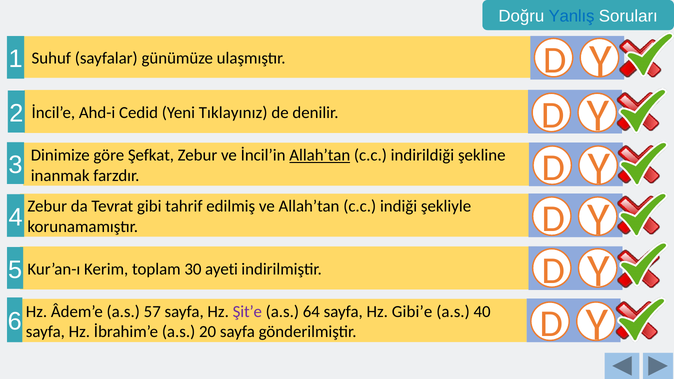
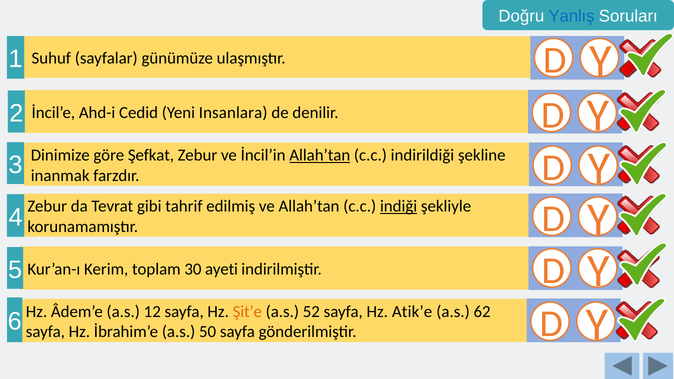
Tıklayınız: Tıklayınız -> Insanlara (233, 113)
indiği underline: none -> present (399, 206)
57: 57 -> 12 (152, 312)
Şit’e colour: purple -> orange (247, 312)
64: 64 -> 52 (311, 312)
Gibi’e: Gibi’e -> Atik’e (412, 312)
40: 40 -> 62 (482, 312)
20: 20 -> 50 (208, 332)
